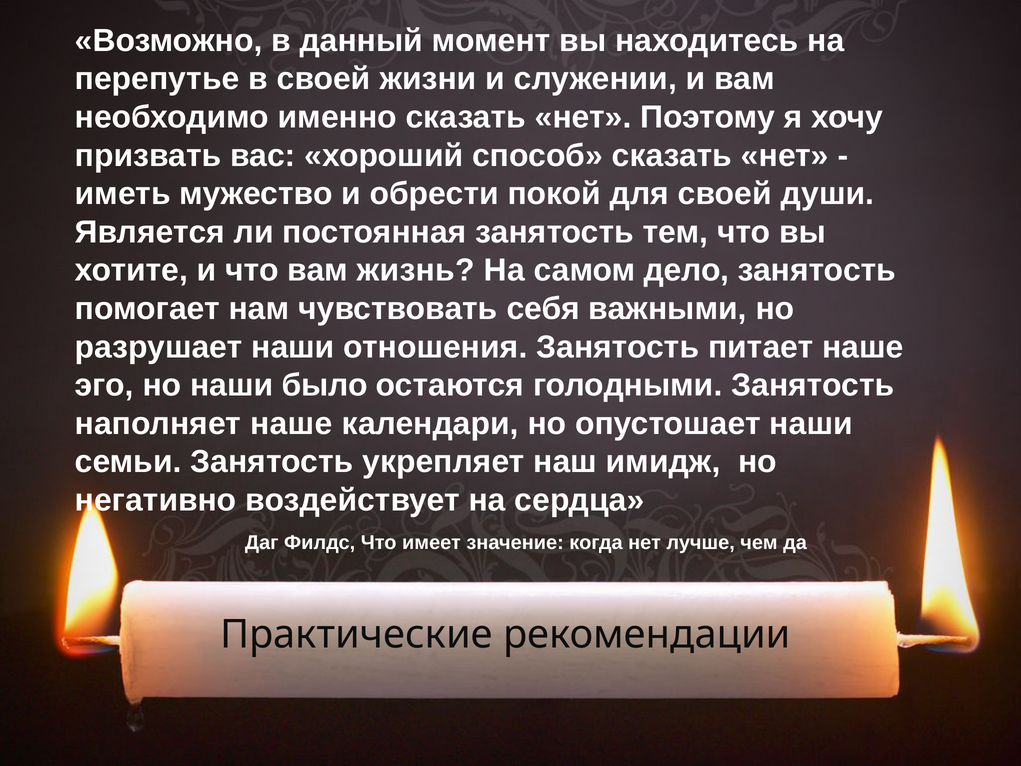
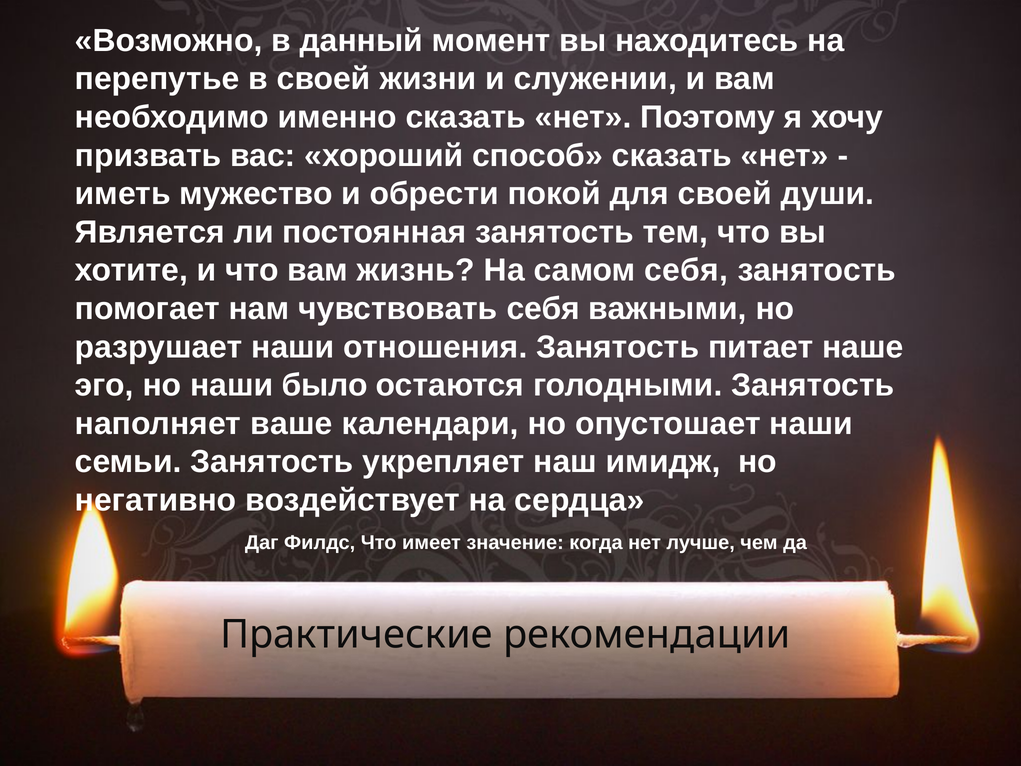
самом дело: дело -> себя (686, 270)
наполняет наше: наше -> ваше (291, 424)
